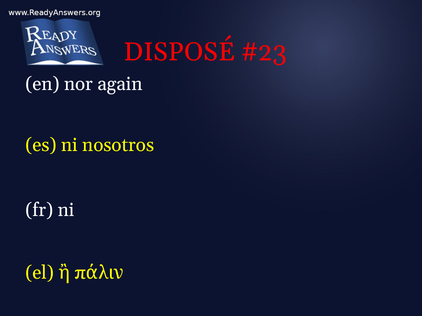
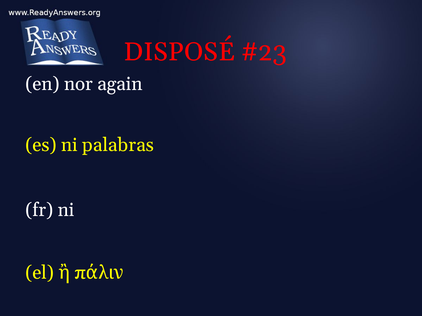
nosotros: nosotros -> palabras (118, 145)
